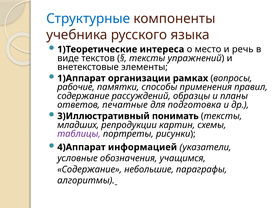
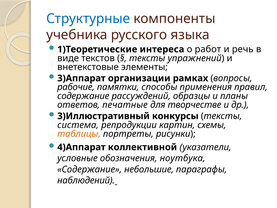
место: место -> работ (208, 49)
1)Аппарат: 1)Аппарат -> 3)Аппарат (81, 78)
подготовка: подготовка -> творчестве (195, 105)
понимать: понимать -> конкурсы (175, 116)
младших: младших -> система (78, 125)
таблицы colour: purple -> orange (79, 134)
информацией: информацией -> коллективной (142, 147)
учащимся: учащимся -> ноутбука (183, 158)
алгоритмы: алгоритмы -> наблюдений (86, 180)
